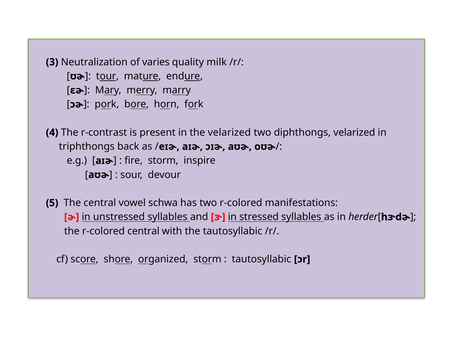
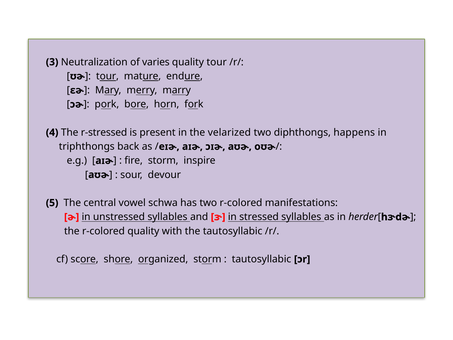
quality milk: milk -> tour (217, 62)
r-contrast: r-contrast -> r-stressed (104, 132)
diphthongs velarized: velarized -> happens (354, 132)
r-colored central: central -> quality (143, 231)
